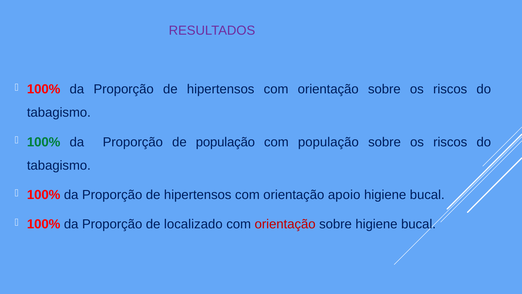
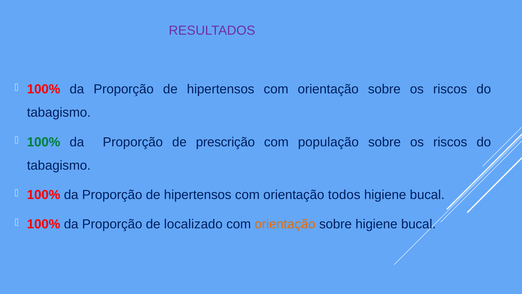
de população: população -> prescrição (225, 142)
apoio: apoio -> todos (344, 195)
orientação colour: red -> orange (285, 224)
